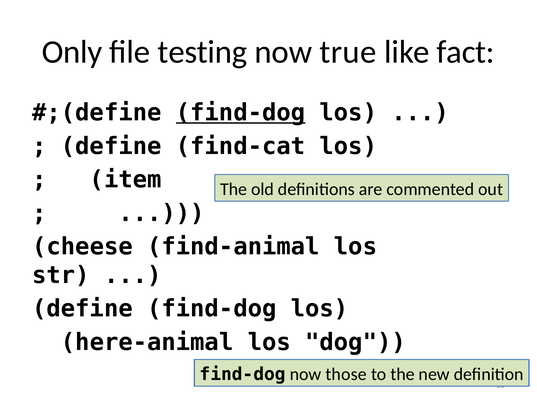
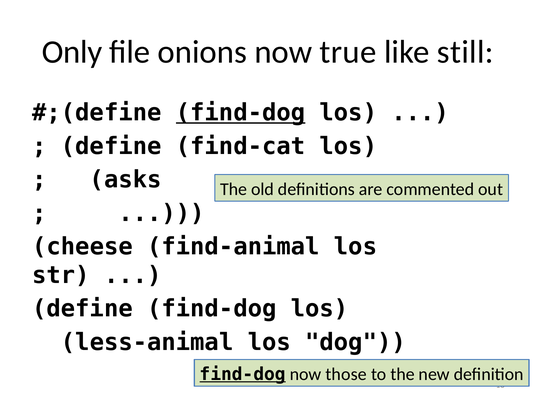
testing: testing -> onions (202, 52)
fact: fact -> still (465, 52)
item: item -> asks (126, 180)
here-animal: here-animal -> less-animal (147, 342)
find-dog underline: none -> present (243, 374)
